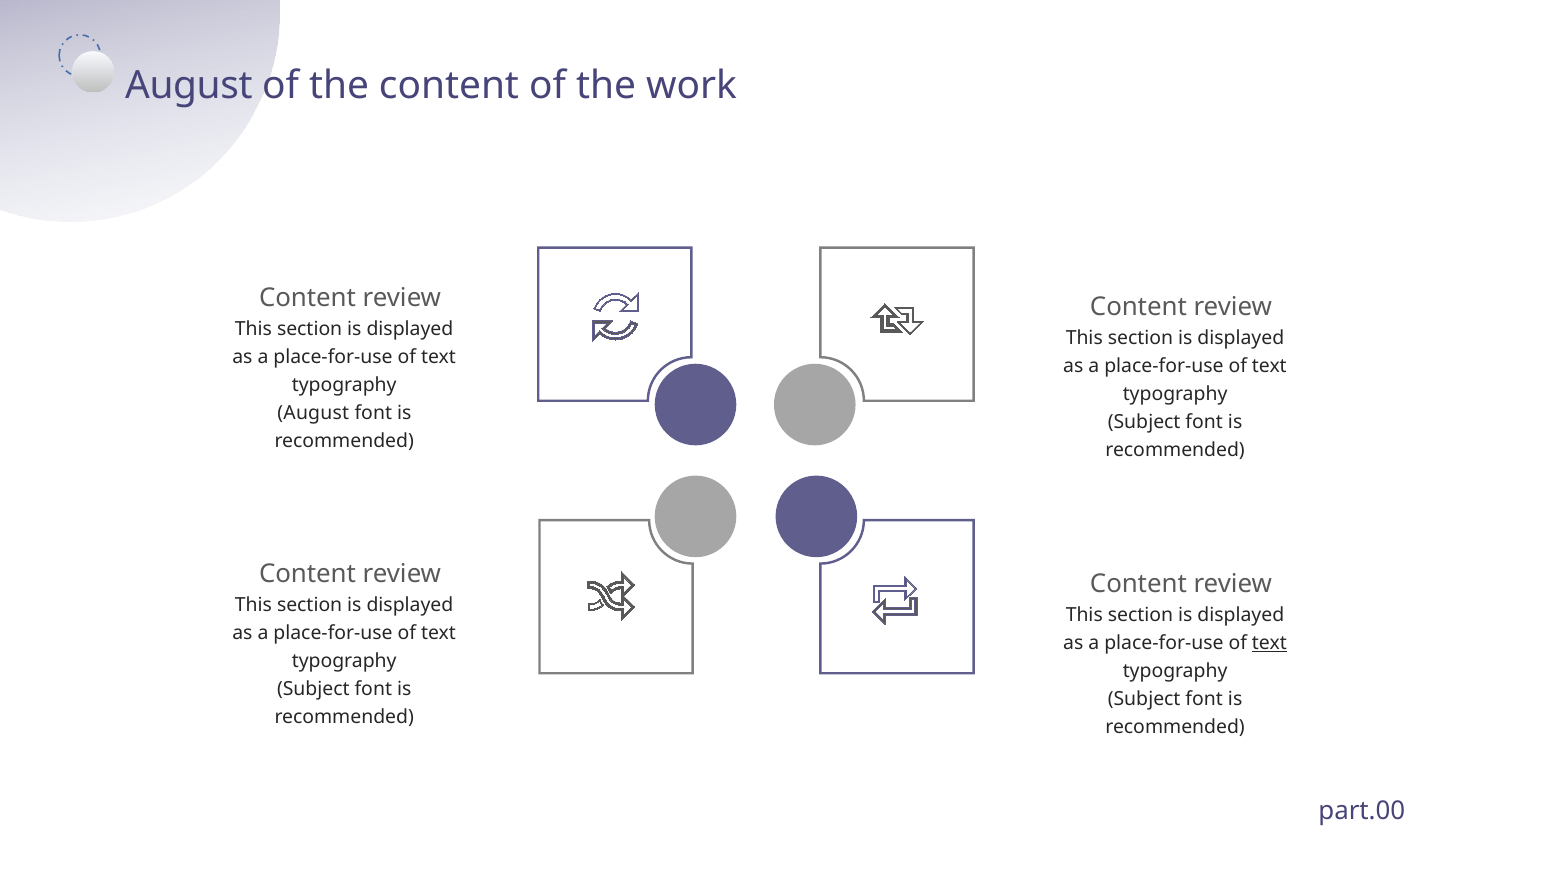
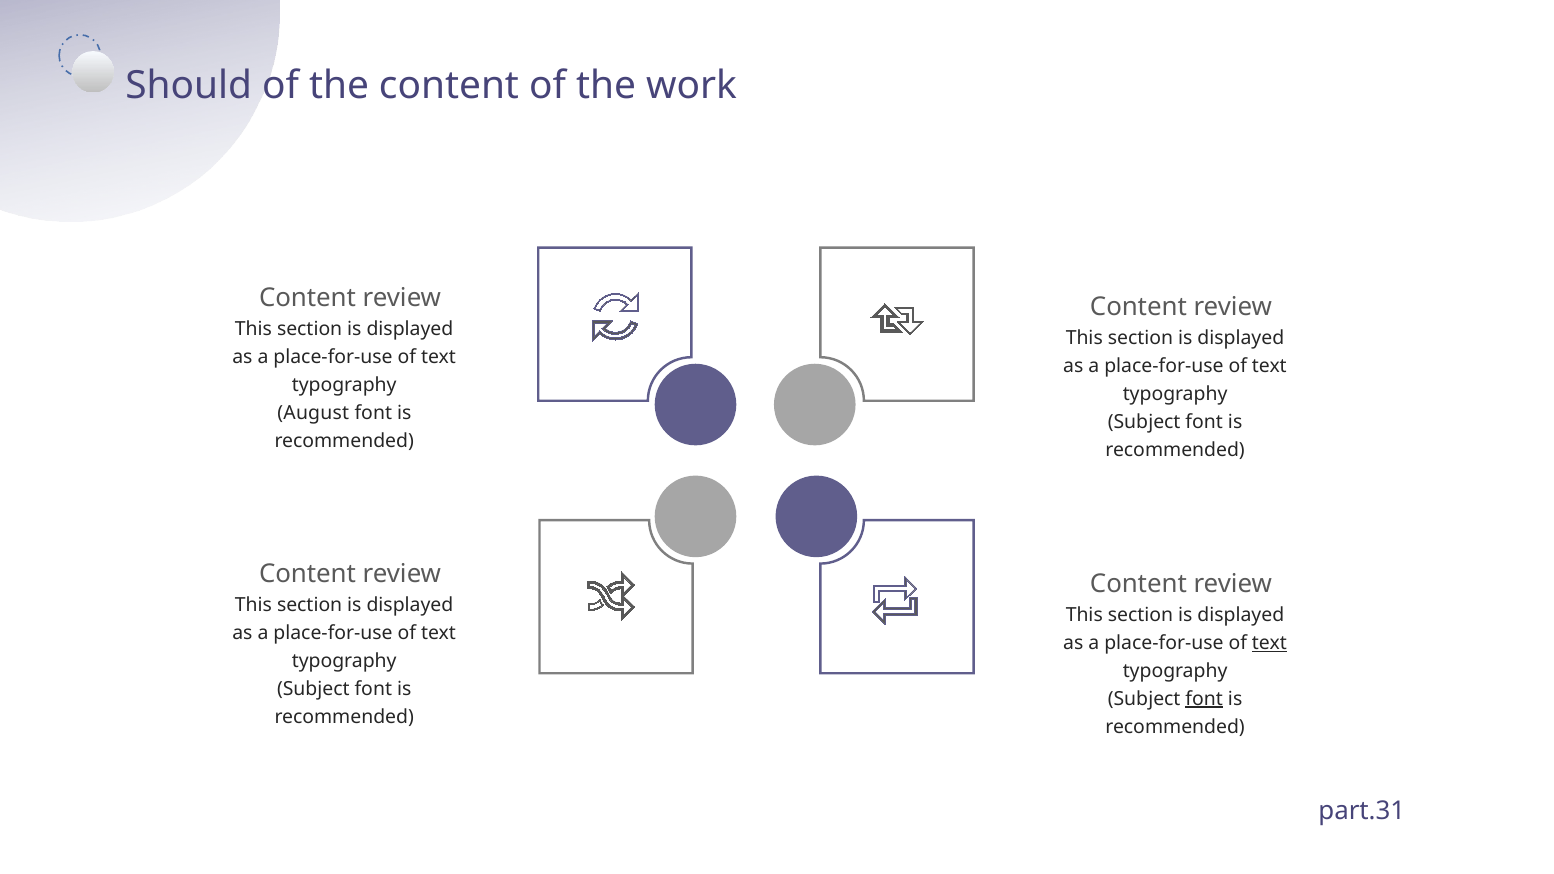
August: August -> Should (189, 86)
font underline: none -> present (1204, 699)
part.00: part.00 -> part.31 (1362, 811)
